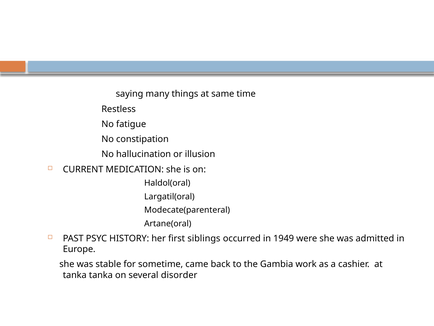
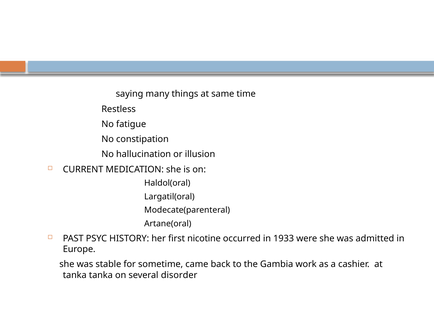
siblings: siblings -> nicotine (204, 238)
1949: 1949 -> 1933 (284, 238)
